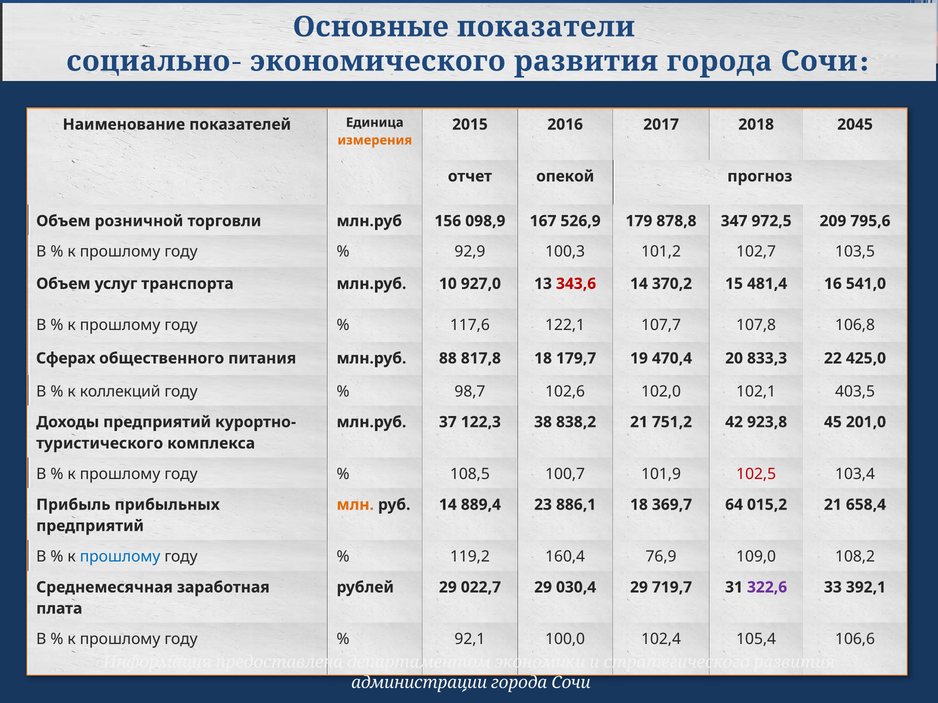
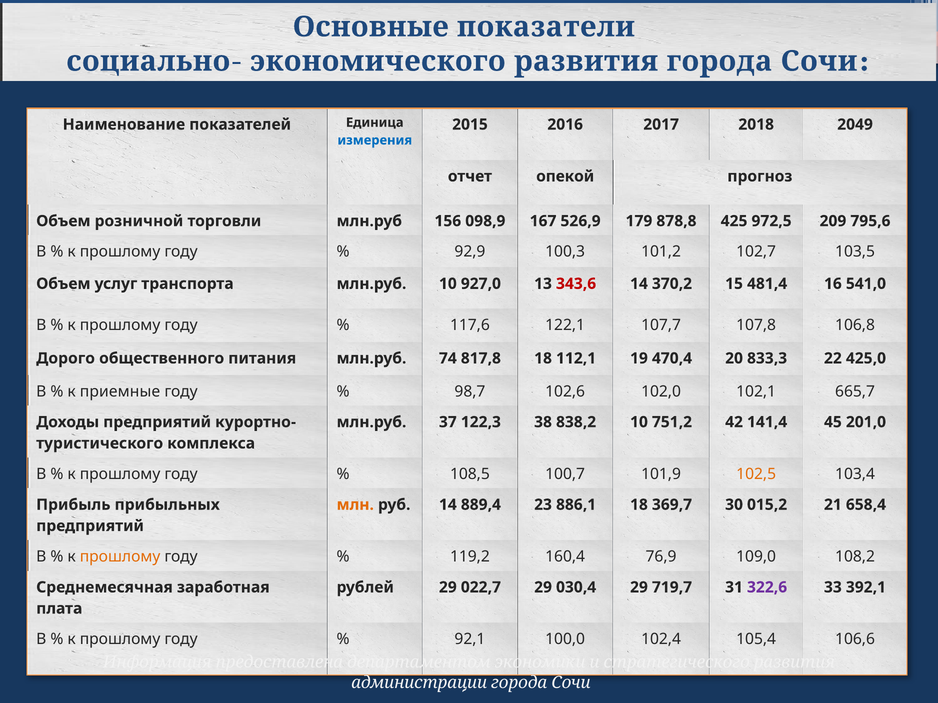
2045: 2045 -> 2049 (855, 125)
измерения colour: orange -> blue (375, 140)
347: 347 -> 425 (734, 221)
Сферах: Сферах -> Дорого (66, 359)
88: 88 -> 74 (448, 359)
179,7: 179,7 -> 112,1 (576, 359)
коллекций: коллекций -> приемные (120, 392)
403,5: 403,5 -> 665,7 (855, 392)
838,2 21: 21 -> 10 (639, 422)
923,8: 923,8 -> 141,4 (767, 422)
102,5 colour: red -> orange (756, 474)
64: 64 -> 30 (734, 505)
прошлому colour: blue -> orange (120, 557)
